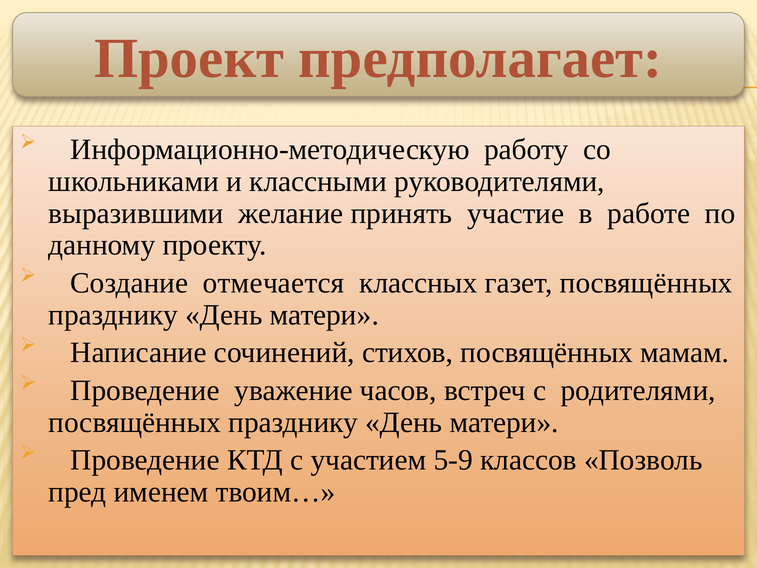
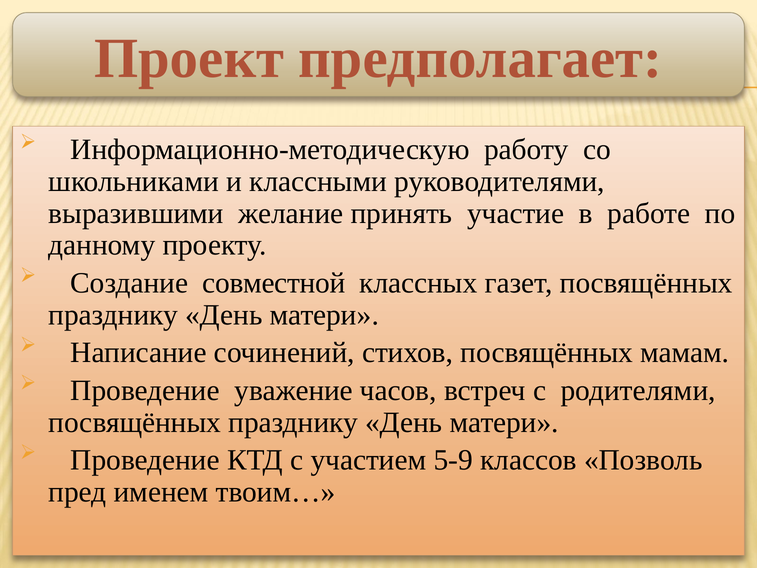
отмечается: отмечается -> совместной (274, 283)
